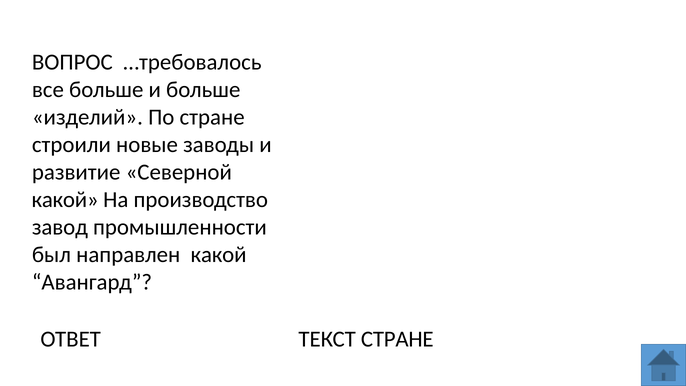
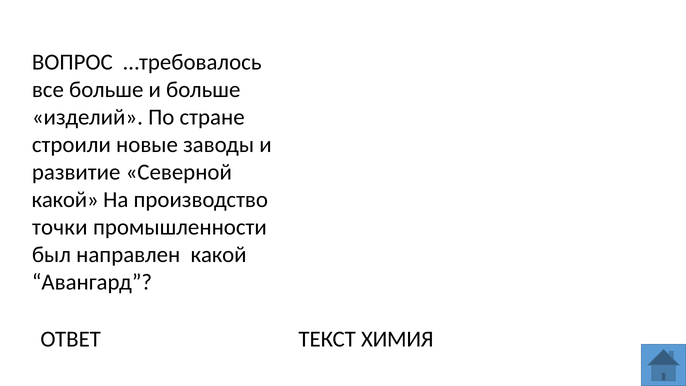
завод: завод -> точки (60, 227)
ТЕКСТ СТРАНЕ: СТРАНЕ -> ХИМИЯ (397, 339)
